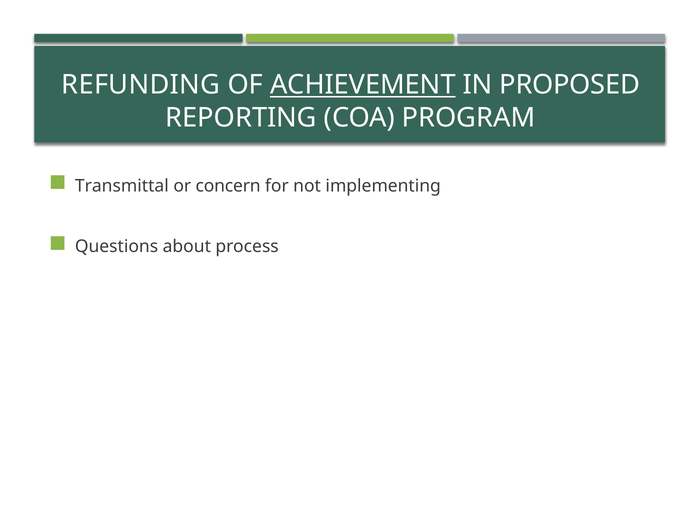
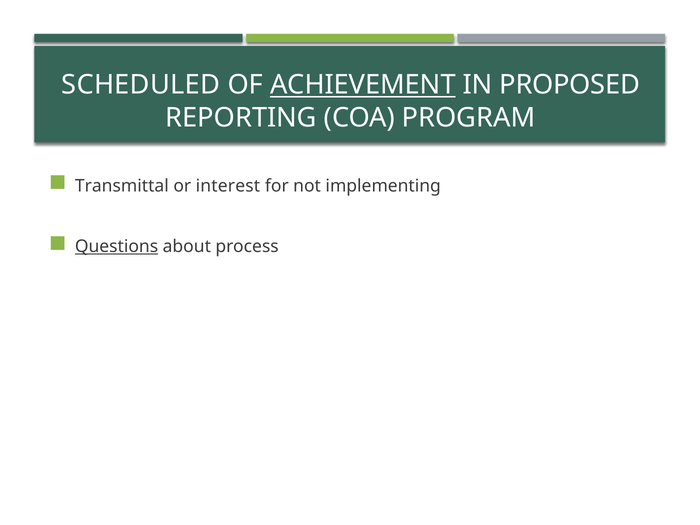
REFUNDING: REFUNDING -> SCHEDULED (141, 85)
concern: concern -> interest (228, 186)
Questions underline: none -> present (117, 246)
